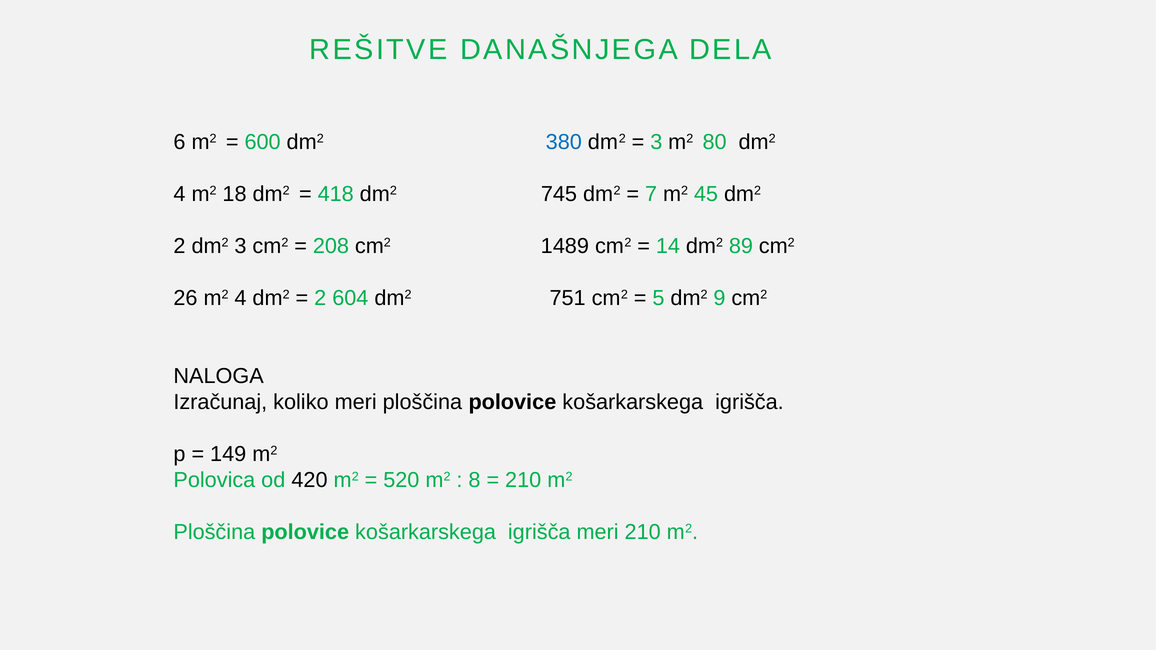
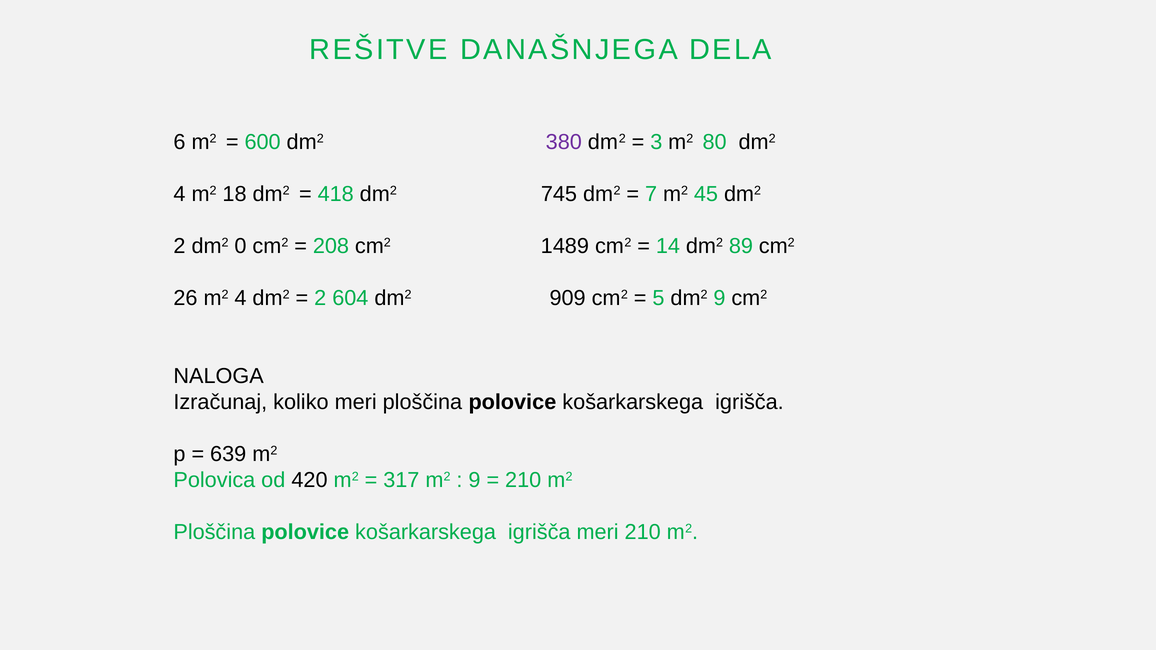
380 colour: blue -> purple (564, 142)
dm2 3: 3 -> 0 (240, 246)
751: 751 -> 909 (568, 298)
149: 149 -> 639 (228, 454)
520: 520 -> 317 (401, 480)
8: 8 -> 9 (474, 480)
